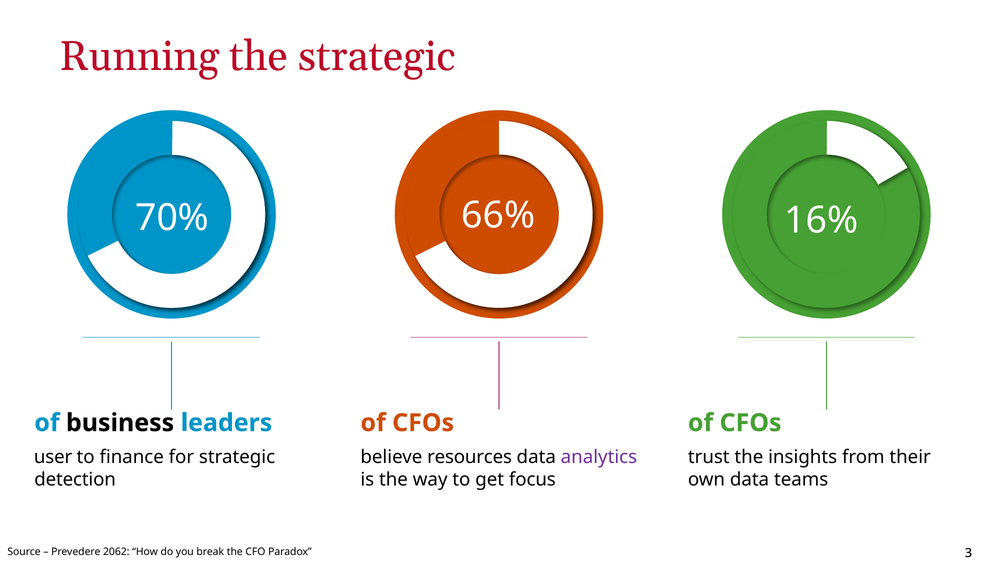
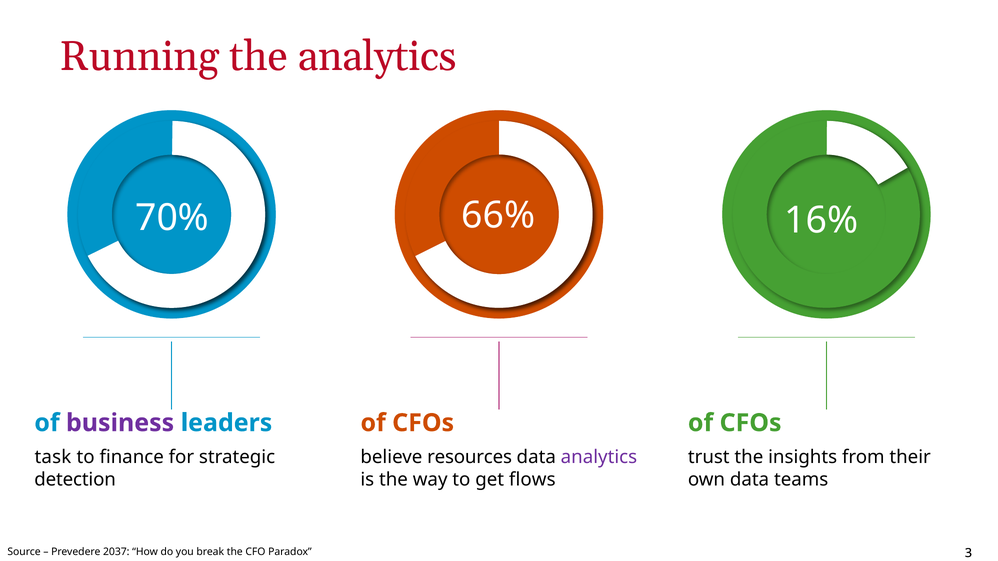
the strategic: strategic -> analytics (377, 57)
business colour: black -> purple (120, 423)
user: user -> task (53, 457)
focus: focus -> flows (532, 480)
2062: 2062 -> 2037 (116, 552)
